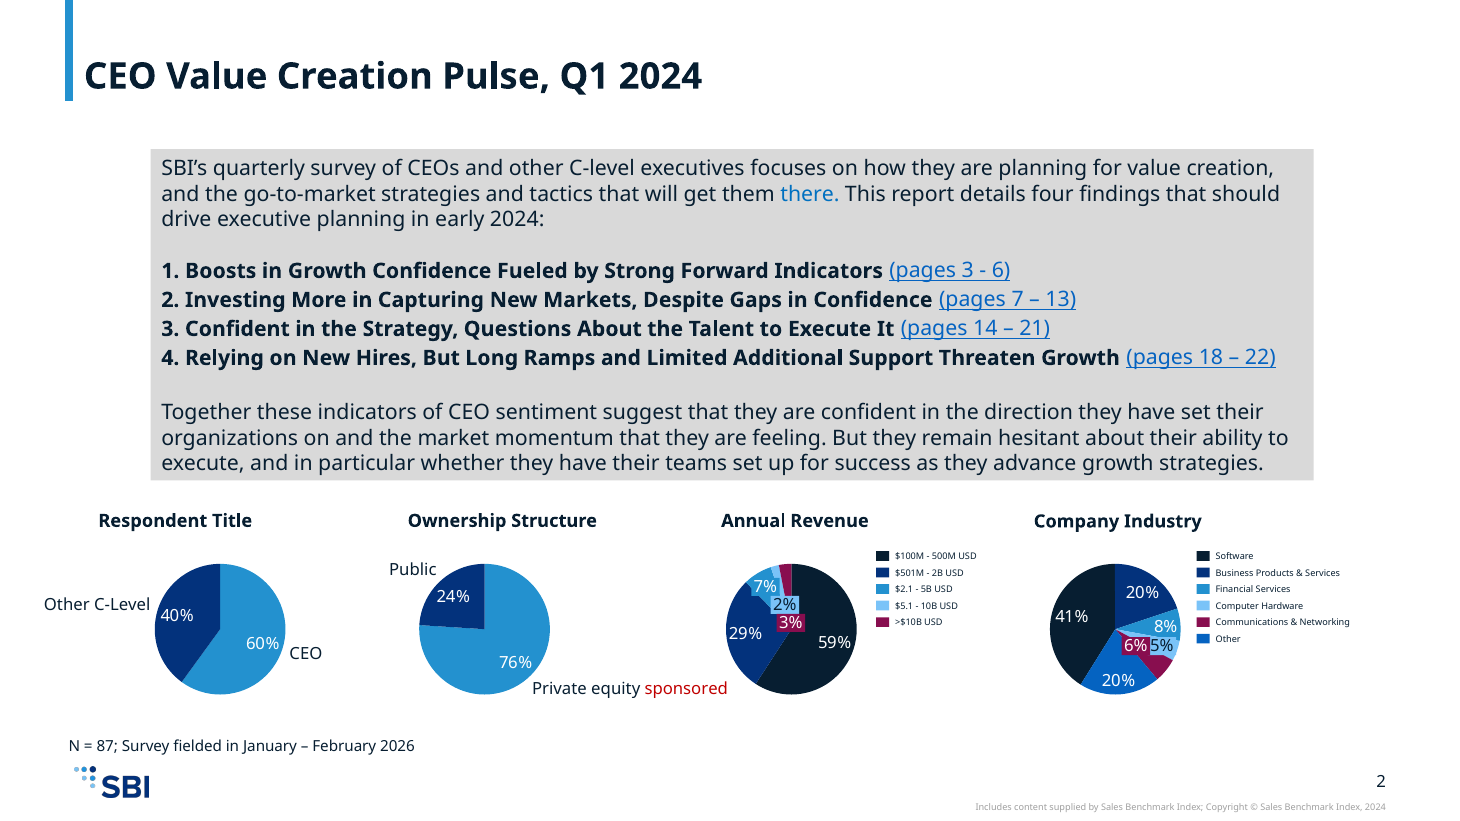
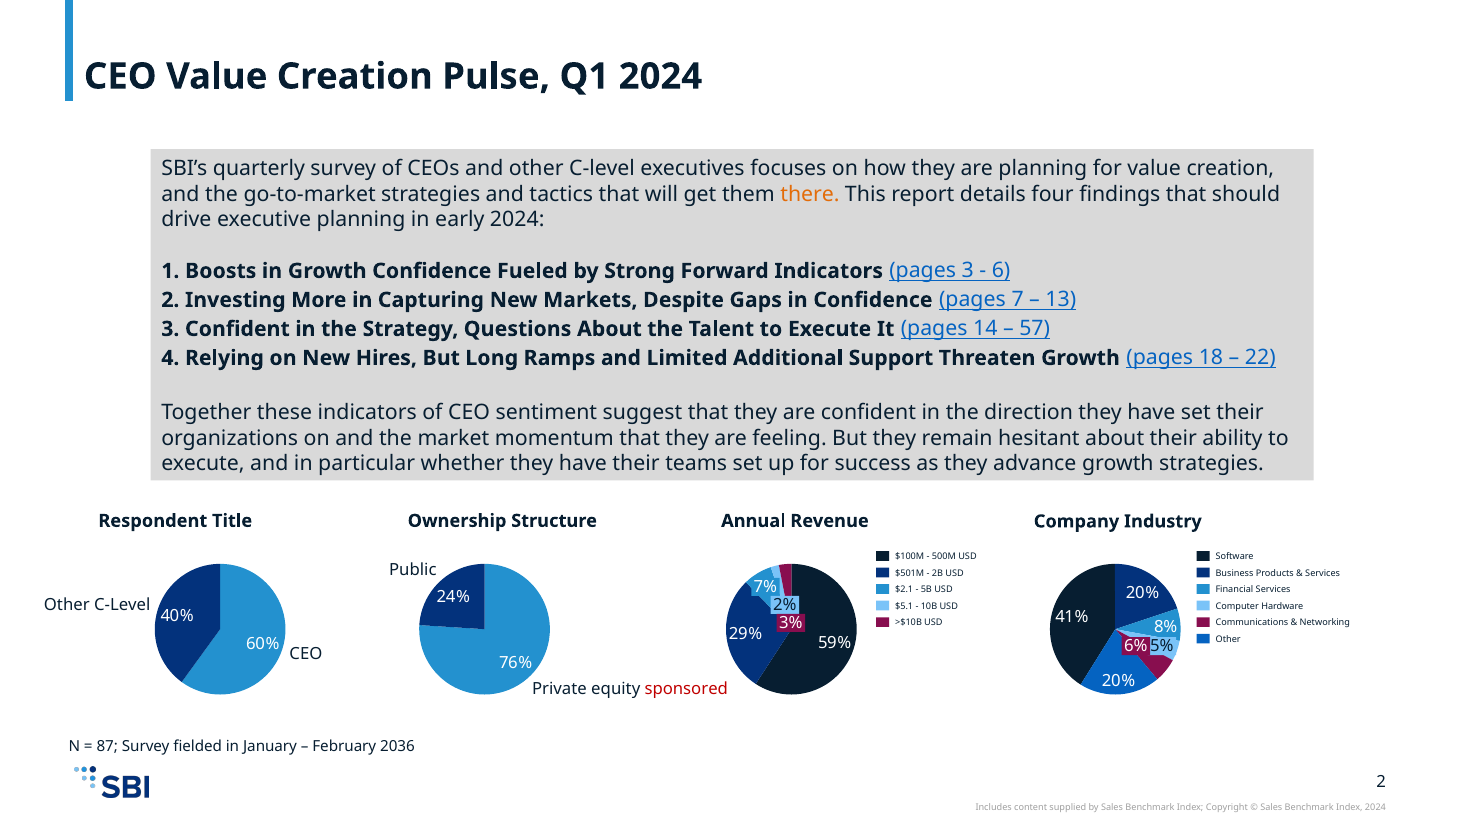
there colour: blue -> orange (810, 194)
21: 21 -> 57 (1035, 329)
2026: 2026 -> 2036 (397, 746)
